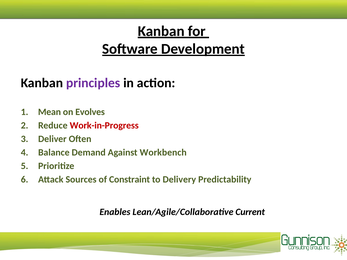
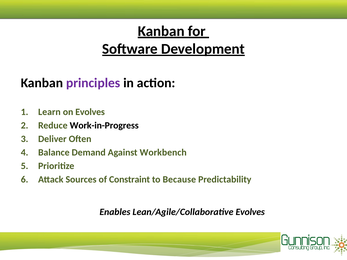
Mean: Mean -> Learn (49, 112)
Work-in-Progress colour: red -> black (104, 126)
Delivery: Delivery -> Because (179, 180)
Lean/Agile/Collaborative Current: Current -> Evolves (250, 212)
